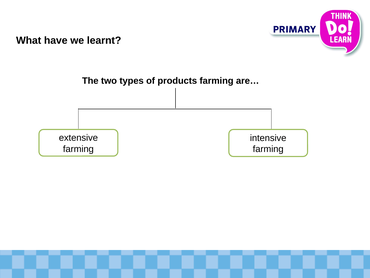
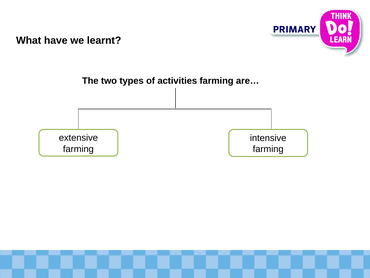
products: products -> activities (177, 81)
